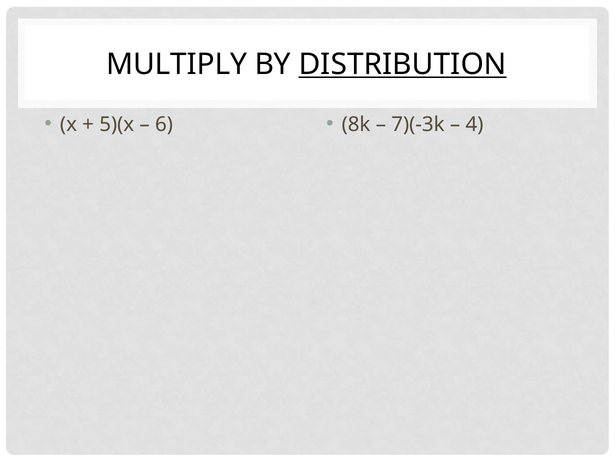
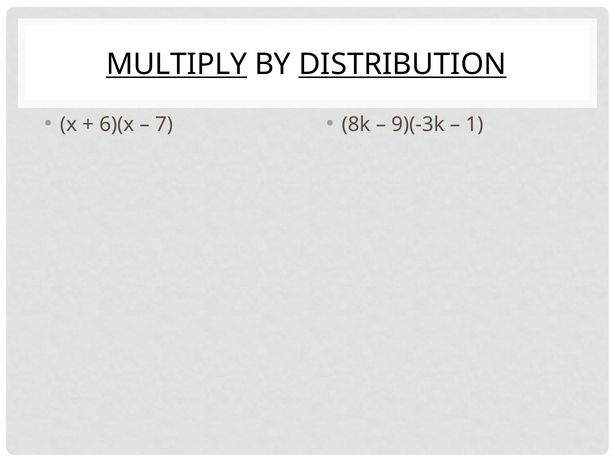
MULTIPLY underline: none -> present (177, 64)
5)(x: 5)(x -> 6)(x (117, 124)
6: 6 -> 7 (164, 124)
7)(-3k: 7)(-3k -> 9)(-3k (418, 124)
4: 4 -> 1 (474, 124)
